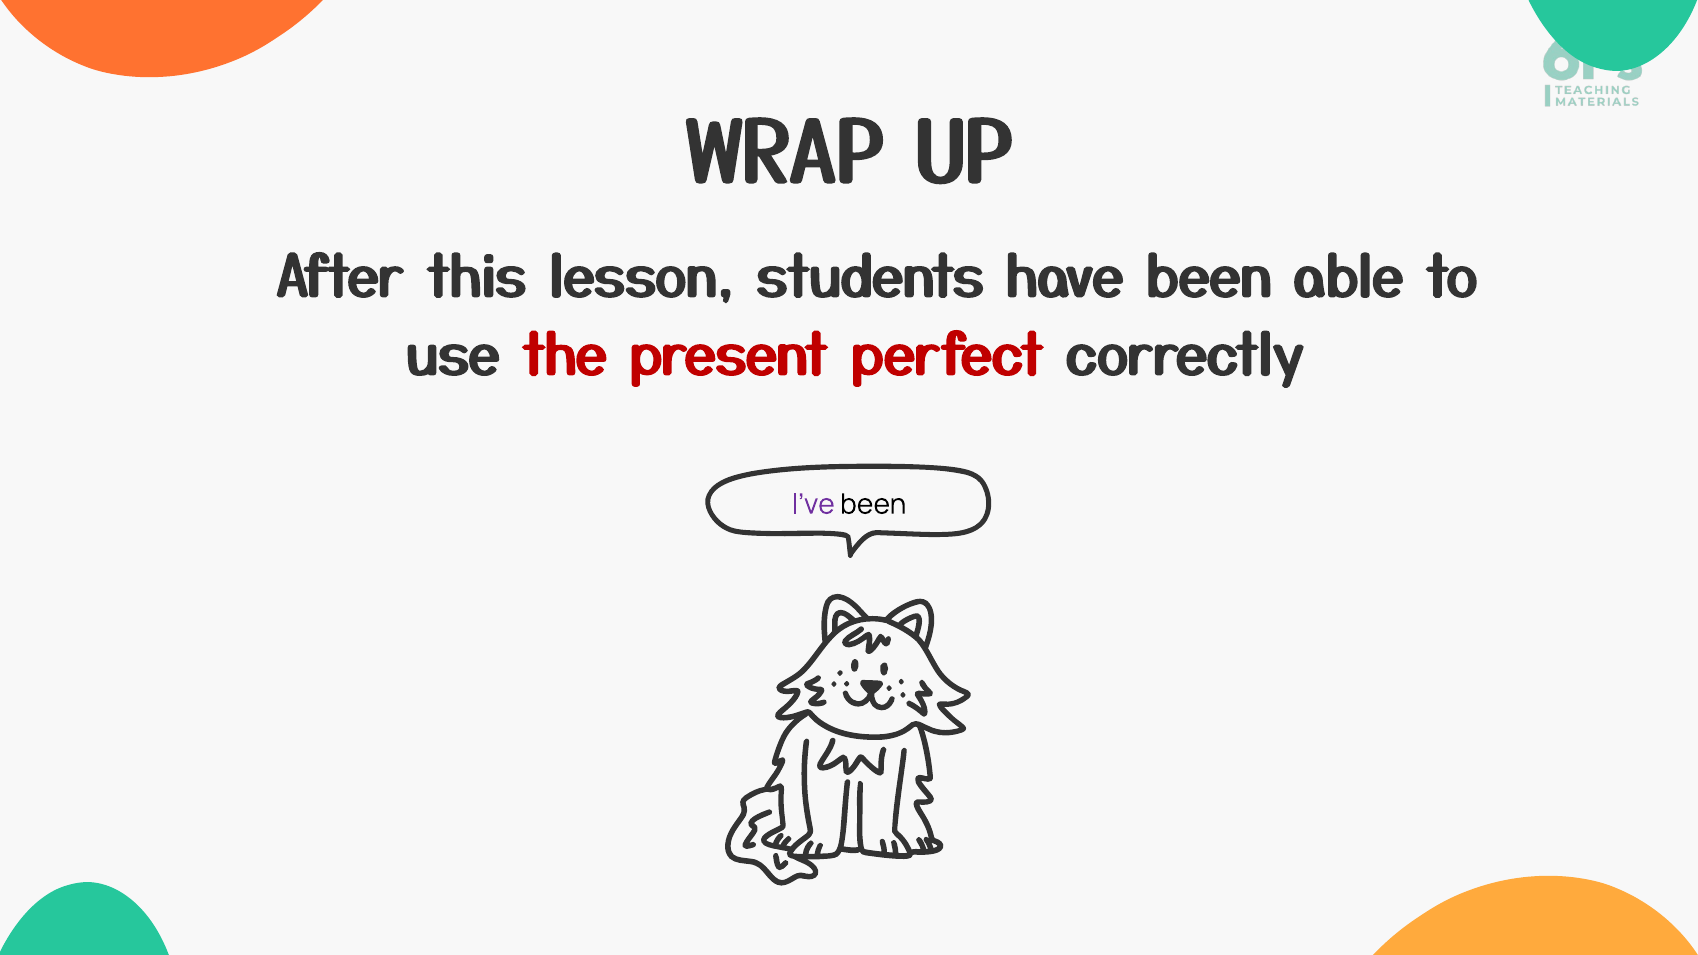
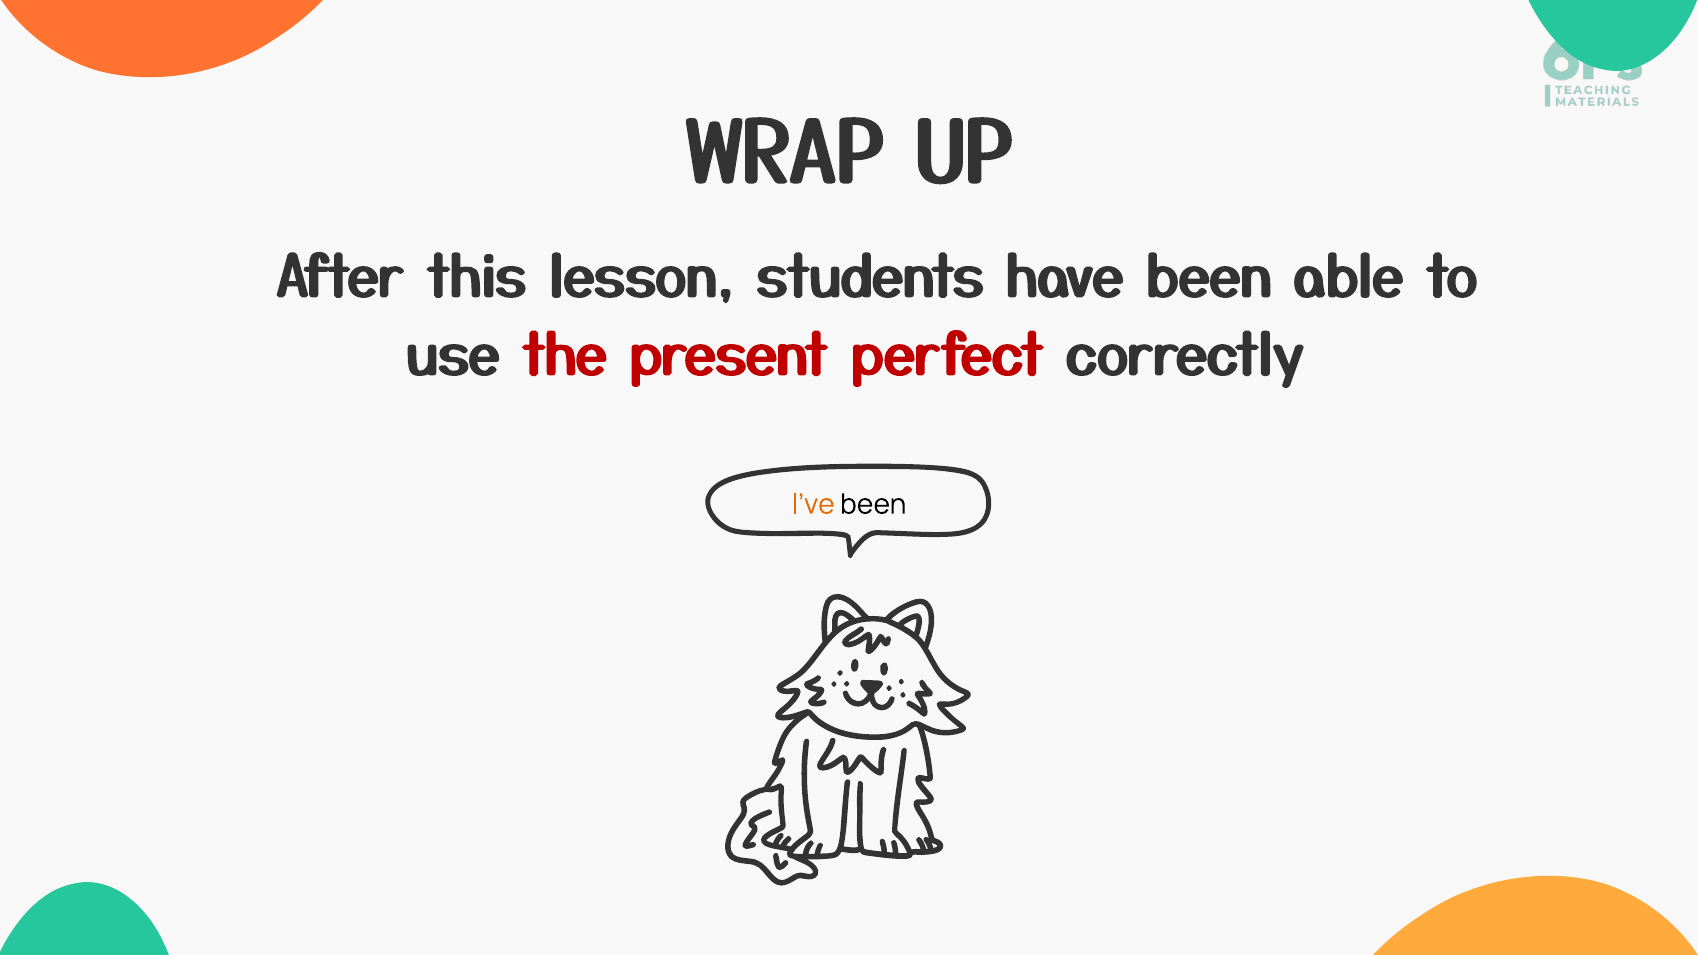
I’ve colour: purple -> orange (813, 504)
